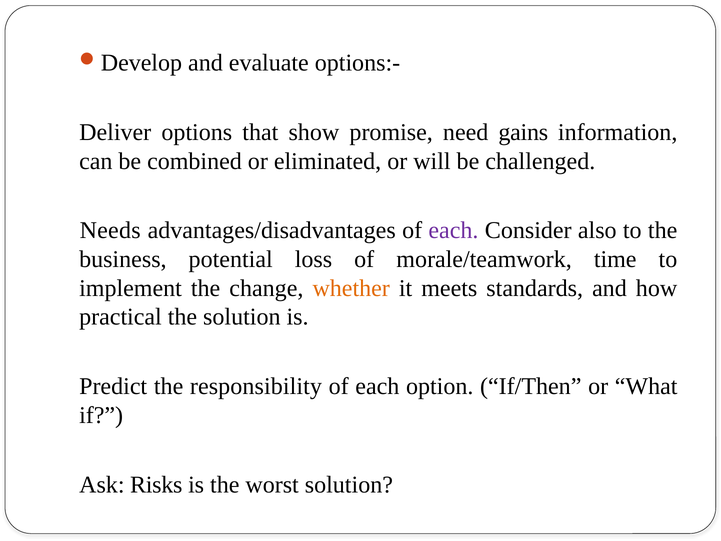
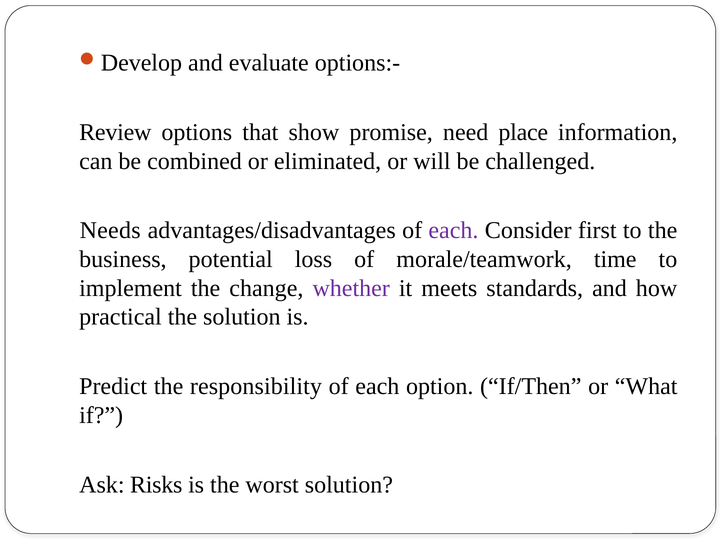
Deliver: Deliver -> Review (115, 132)
gains: gains -> place (523, 132)
also: also -> first (597, 230)
whether colour: orange -> purple (351, 288)
